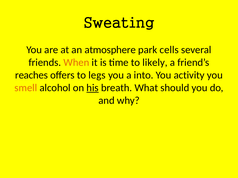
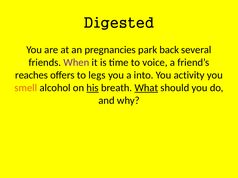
Sweating: Sweating -> Digested (119, 23)
atmosphere: atmosphere -> pregnancies (110, 50)
cells: cells -> back (169, 50)
When colour: orange -> purple (76, 63)
likely: likely -> voice (155, 63)
What underline: none -> present (146, 88)
